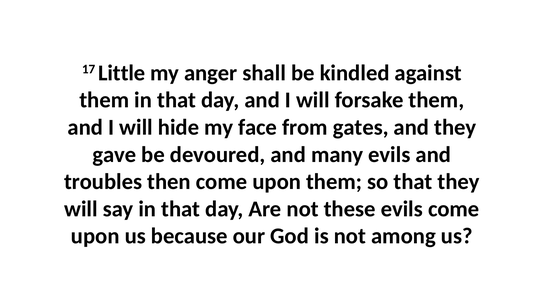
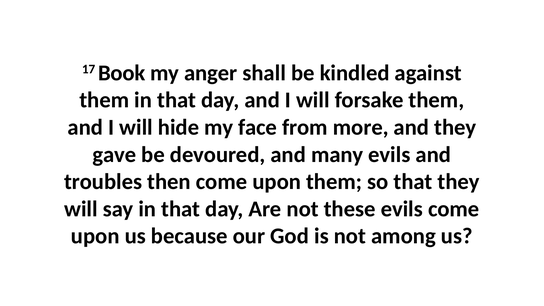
Little: Little -> Book (122, 73)
gates: gates -> more (361, 127)
